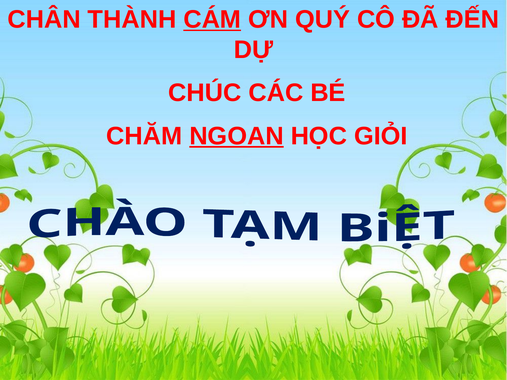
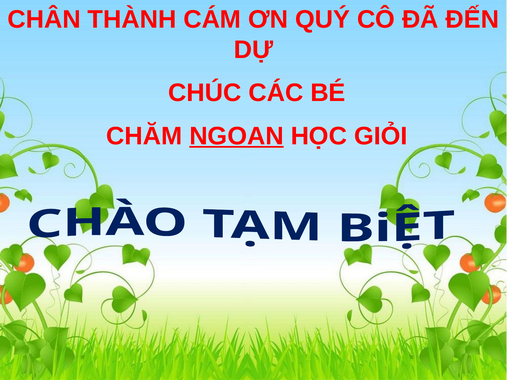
CÁM underline: present -> none (212, 19)
